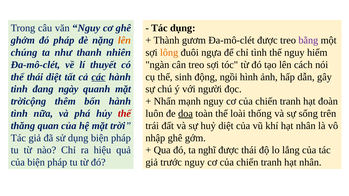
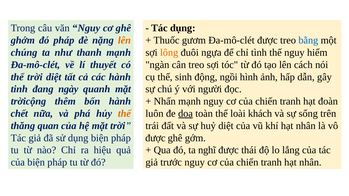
Thành: Thành -> Thuốc (166, 40)
bằng colour: purple -> blue (308, 40)
thanh nhiên: nhiên -> mạnh (119, 53)
thể thái: thái -> trời (35, 77)
các underline: present -> none (98, 77)
tình: tình -> chết (19, 114)
thế colour: red -> orange (124, 114)
thống: thống -> khách (260, 114)
nhập: nhập -> được (155, 138)
